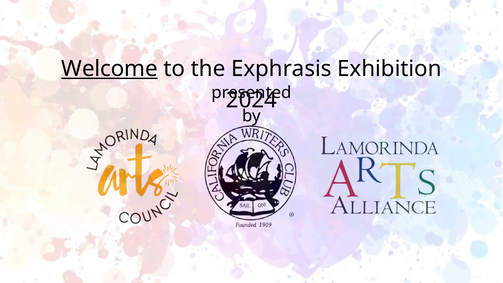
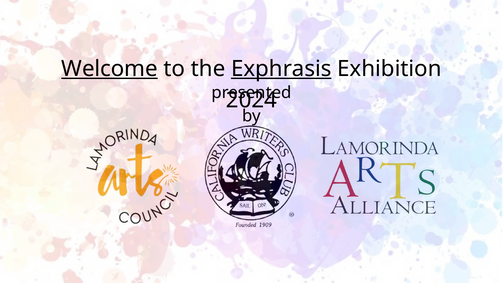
Exphrasis underline: none -> present (281, 69)
